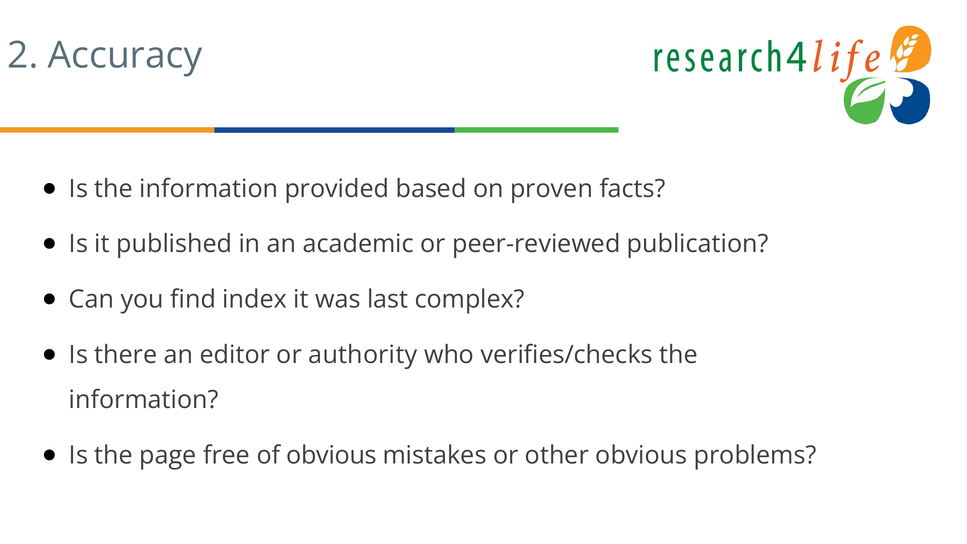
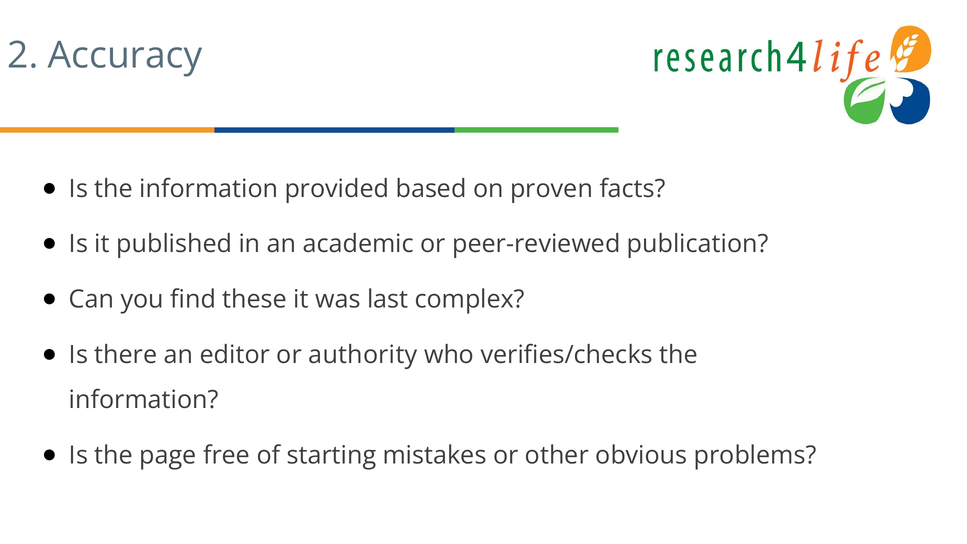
index: index -> these (255, 299)
of obvious: obvious -> starting (331, 455)
